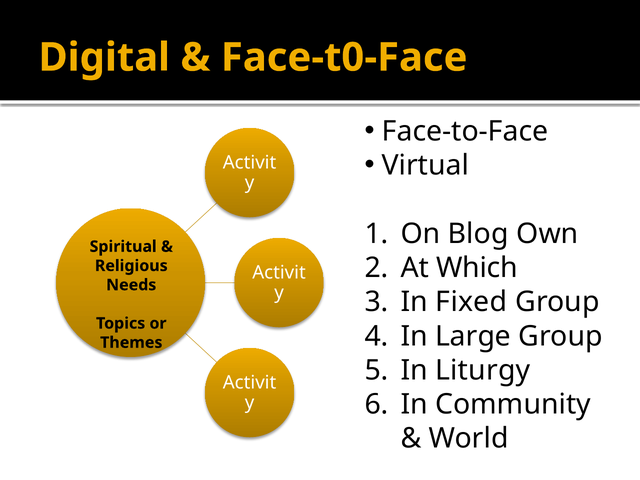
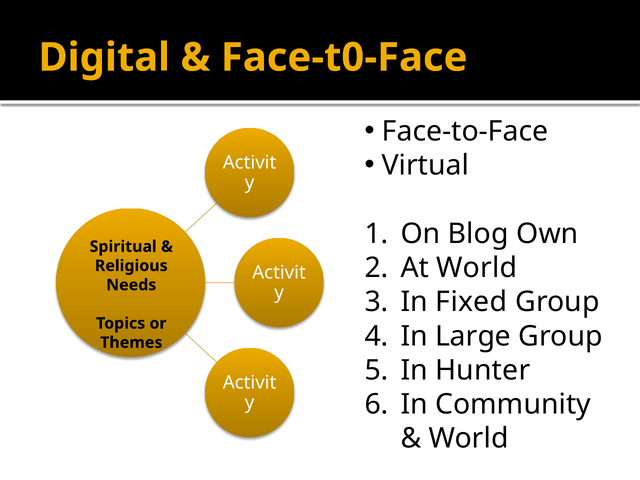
At Which: Which -> World (477, 268)
Liturgy: Liturgy -> Hunter (483, 370)
